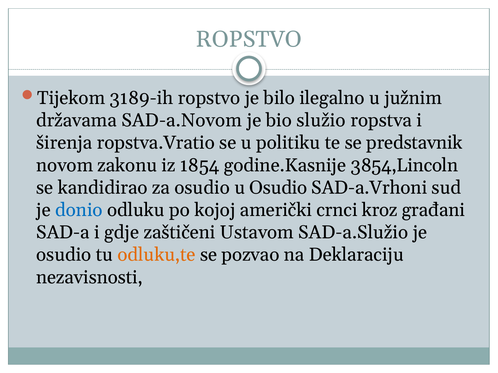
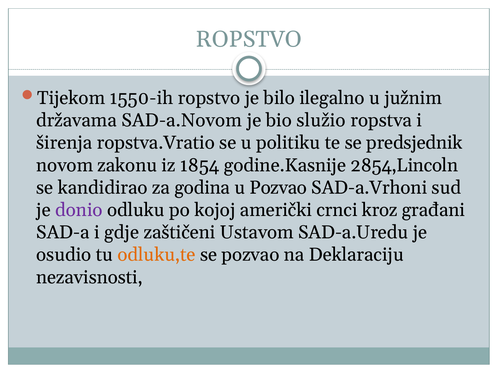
3189-ih: 3189-ih -> 1550-ih (141, 98)
predstavnik: predstavnik -> predsjednik (414, 143)
3854,Lincoln: 3854,Lincoln -> 2854,Lincoln (404, 165)
za osudio: osudio -> godina (202, 188)
u Osudio: Osudio -> Pozvao (278, 188)
donio colour: blue -> purple (79, 210)
SAD-a.Služio: SAD-a.Služio -> SAD-a.Uredu (353, 233)
